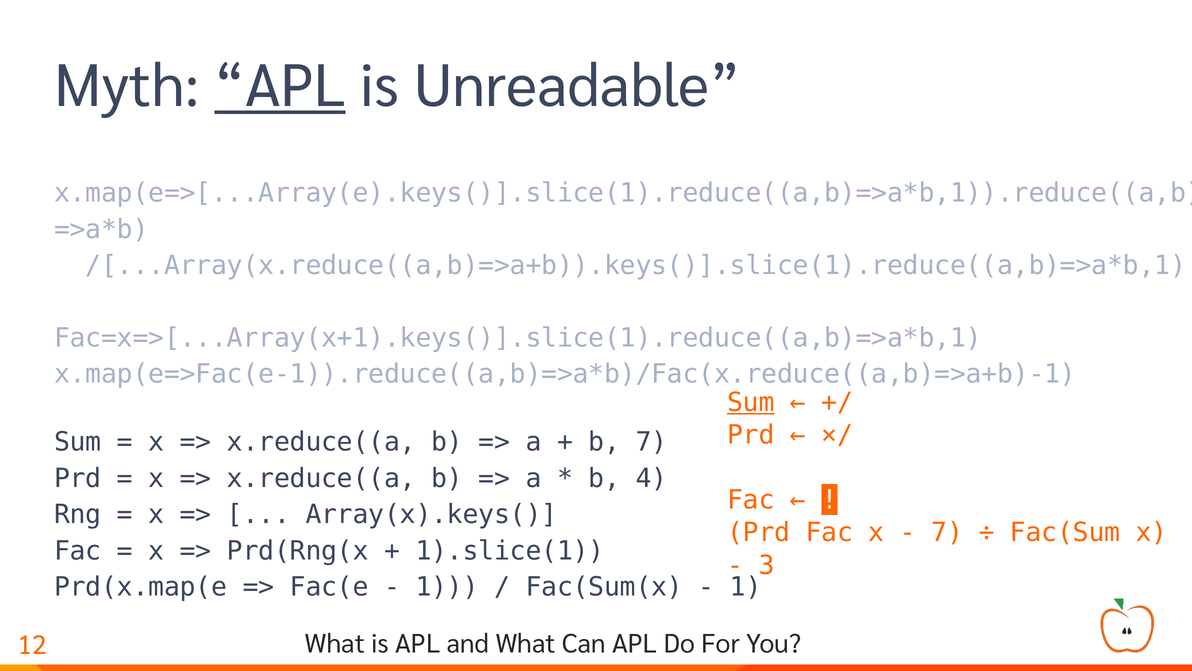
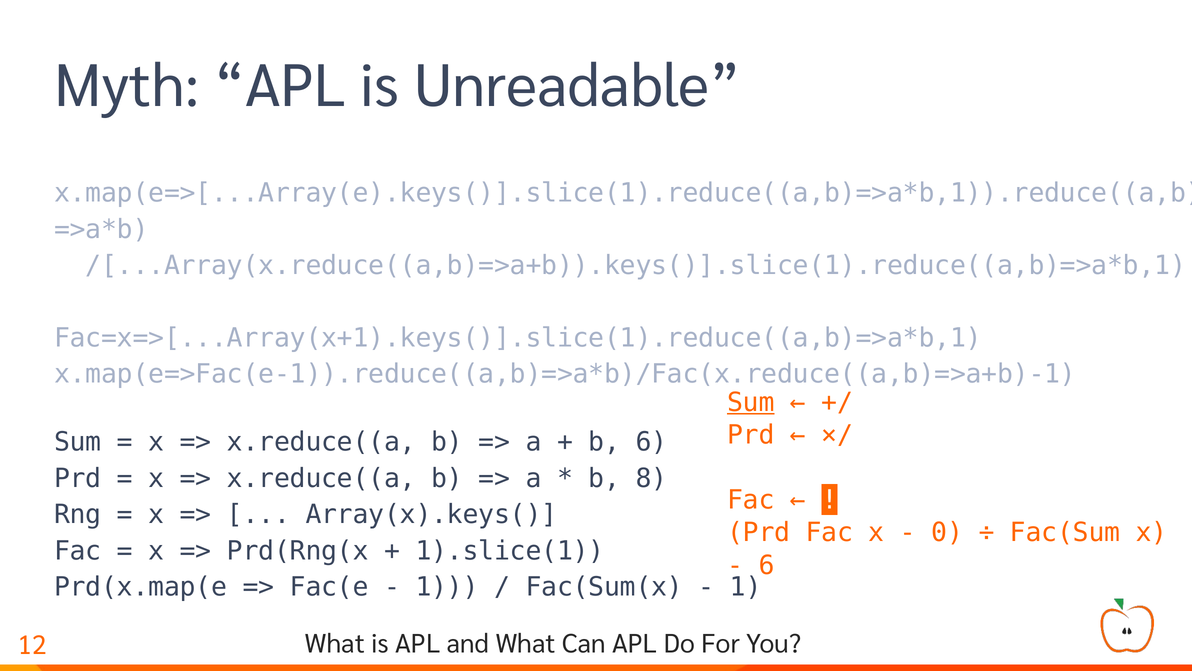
APL underline: present -> none (280, 87)
b 7: 7 -> 6 (651, 442)
4: 4 -> 8 (651, 478)
7: 7 -> 0 (947, 532)
3: 3 -> 6 (766, 565)
